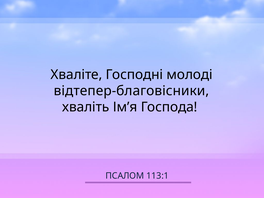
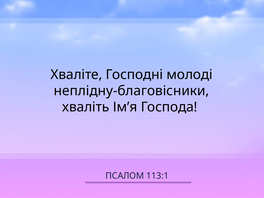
відтепер-благовісники: відтепер-благовісники -> неплідну-благовісники (132, 91)
